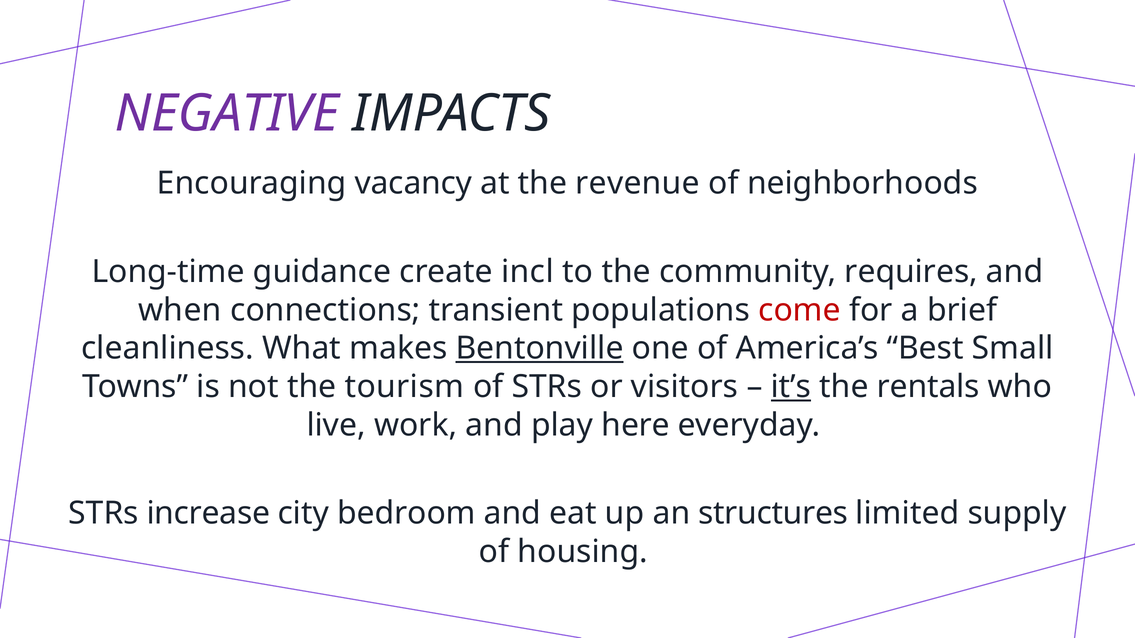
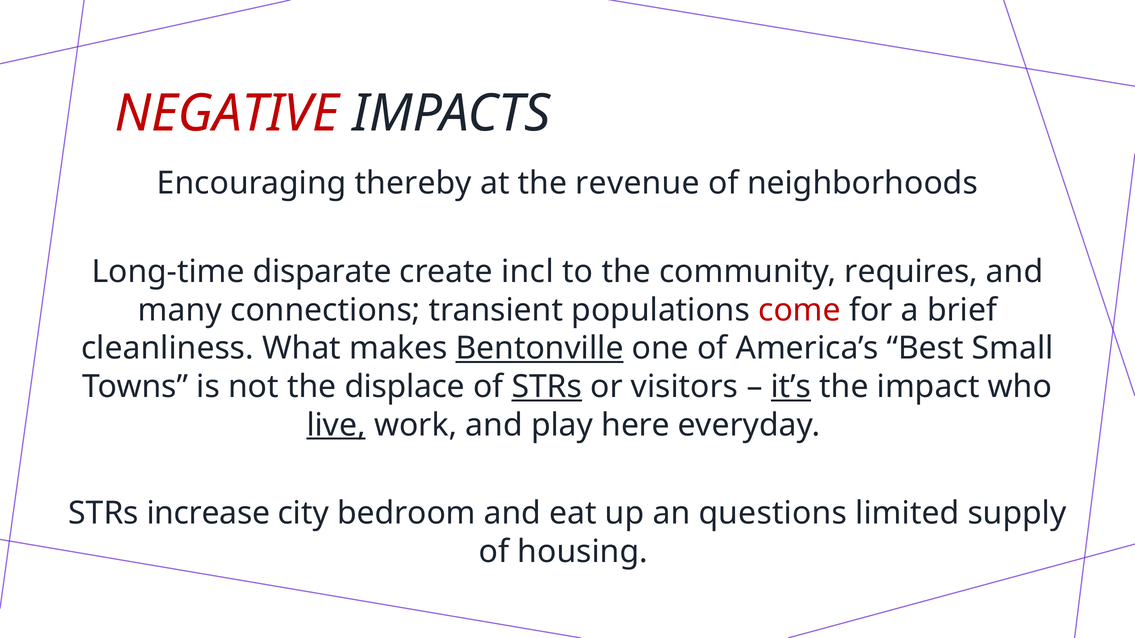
NEGATIVE colour: purple -> red (227, 114)
vacancy: vacancy -> thereby (413, 183)
guidance: guidance -> disparate (322, 272)
when: when -> many (180, 310)
tourism: tourism -> displace (405, 387)
STRs underline: none -> present (547, 387)
rentals: rentals -> impact (928, 387)
live underline: none -> present (336, 425)
structures: structures -> questions (773, 514)
